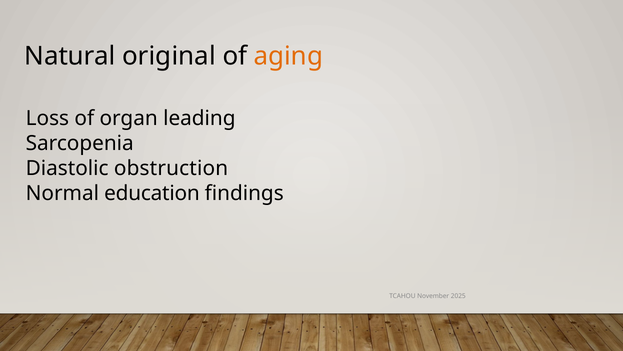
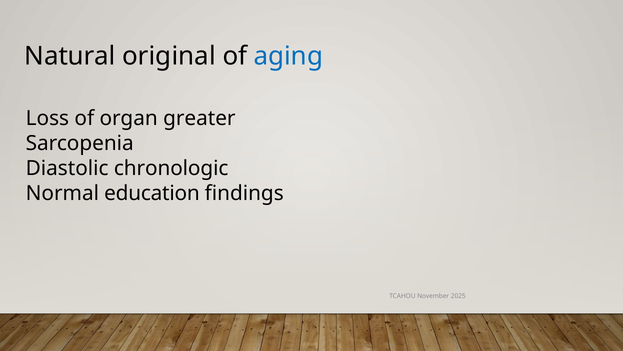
aging colour: orange -> blue (288, 56)
leading: leading -> greater (199, 118)
obstruction: obstruction -> chronologic (171, 168)
